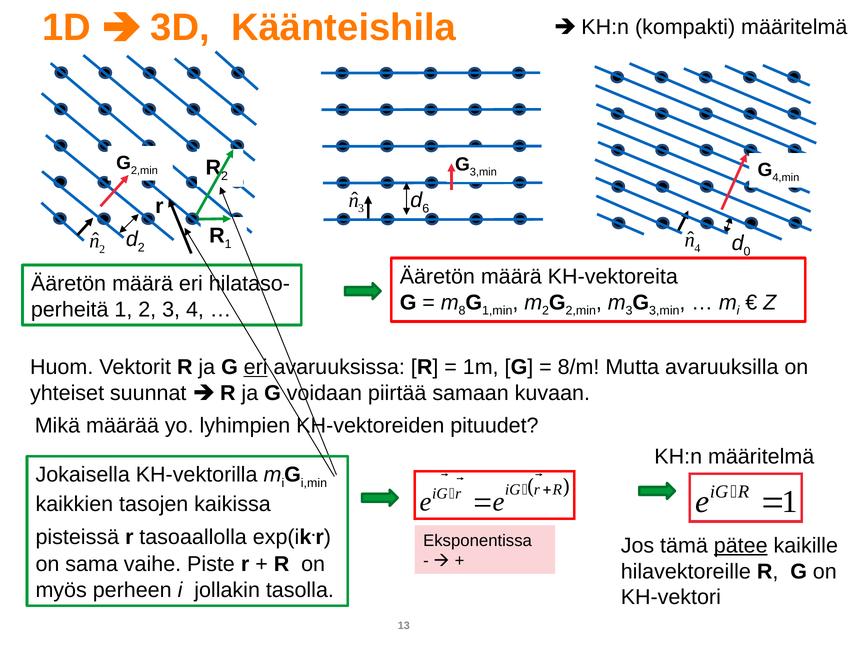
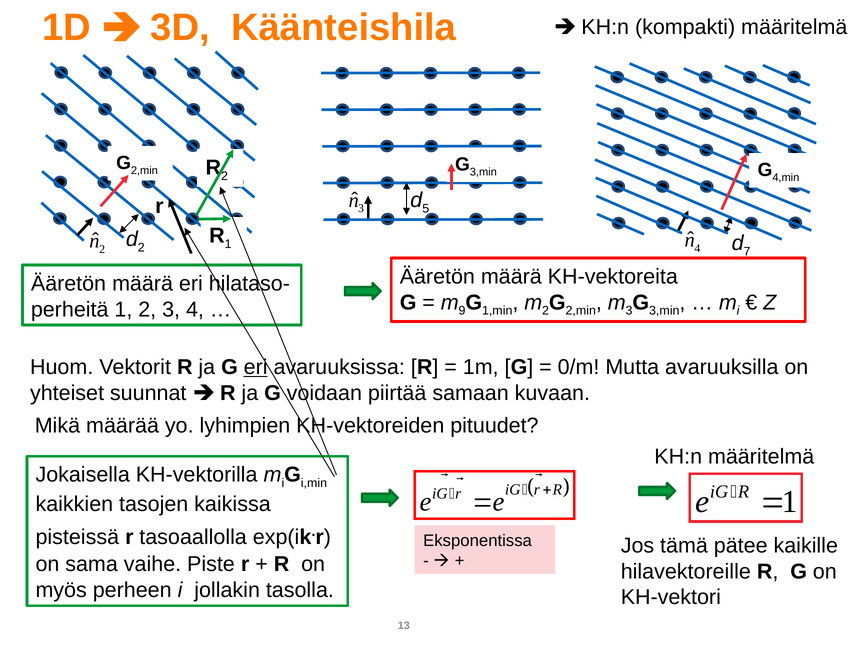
6: 6 -> 5 (426, 209)
0: 0 -> 7 (747, 252)
8: 8 -> 9 (462, 311)
8/m: 8/m -> 0/m (579, 367)
pätee underline: present -> none (741, 546)
